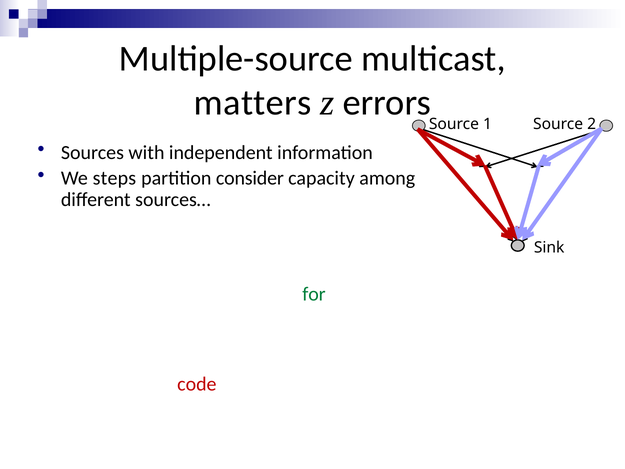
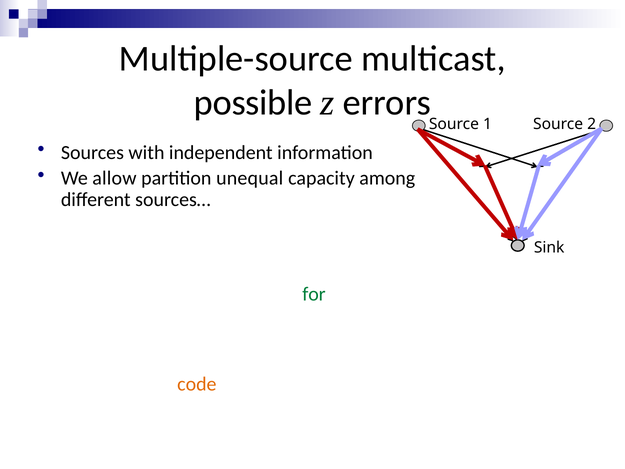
matters: matters -> possible (253, 103)
steps: steps -> allow (114, 178)
consider: consider -> unequal (250, 178)
code colour: red -> orange (197, 384)
